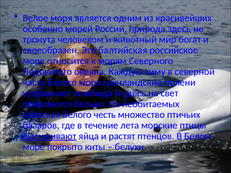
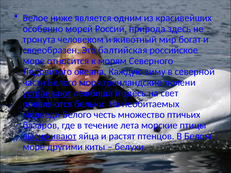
Белое моря: моря -> ниже (62, 18)
устраивают underline: none -> present (47, 93)
азовская: азовская -> медведи (42, 115)
покрыто: покрыто -> другими (65, 147)
